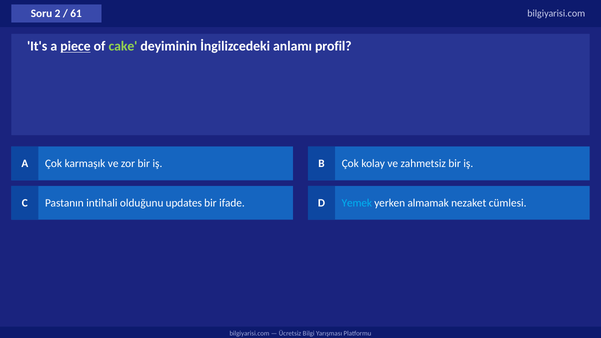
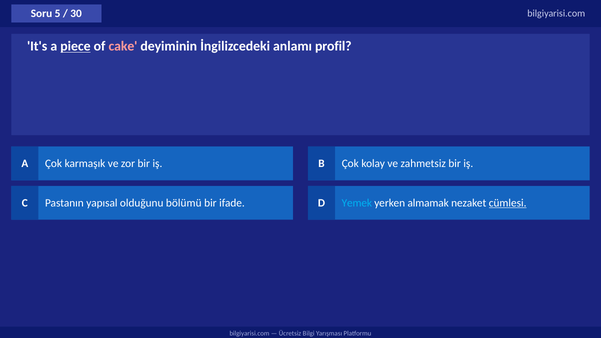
2: 2 -> 5 (58, 14)
61: 61 -> 30 (76, 14)
cake colour: light green -> pink (123, 46)
intihali: intihali -> yapısal (102, 203)
updates: updates -> bölümü (184, 203)
cümlesi underline: none -> present (508, 203)
